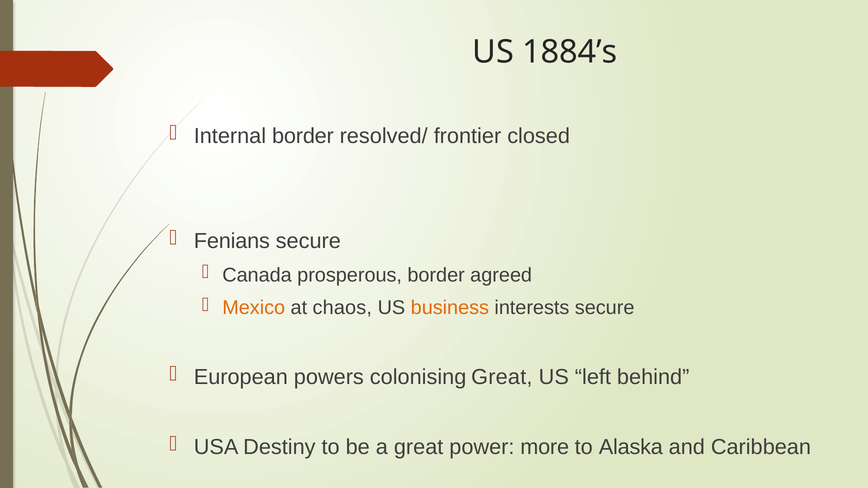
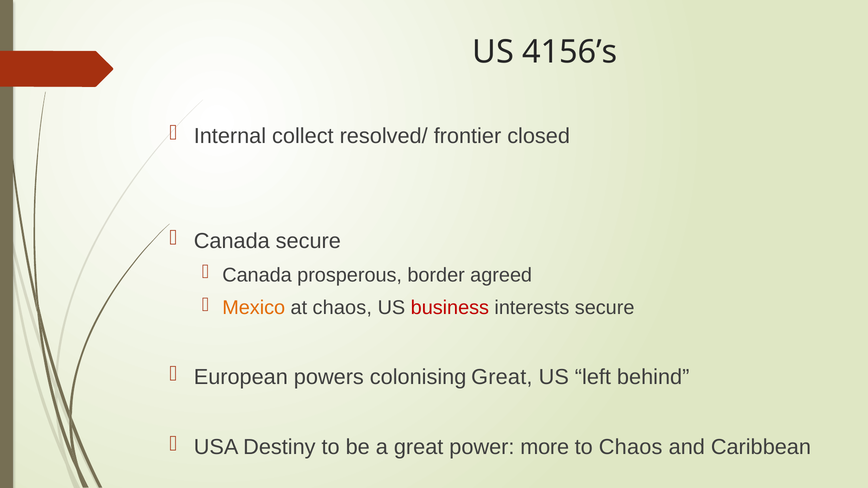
1884’s: 1884’s -> 4156’s (570, 52)
Internal border: border -> collect (303, 136)
Fenians: Fenians -> Canada (232, 241)
business colour: orange -> red (450, 308)
to Alaska: Alaska -> Chaos (631, 447)
